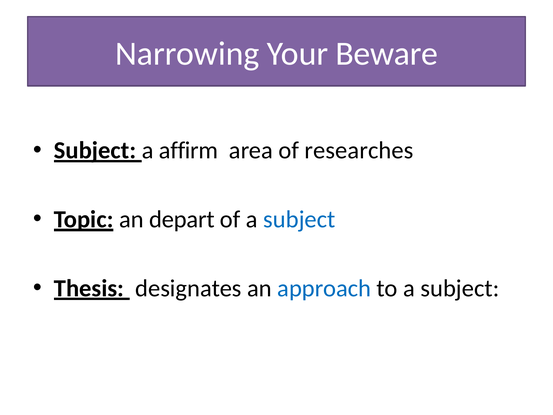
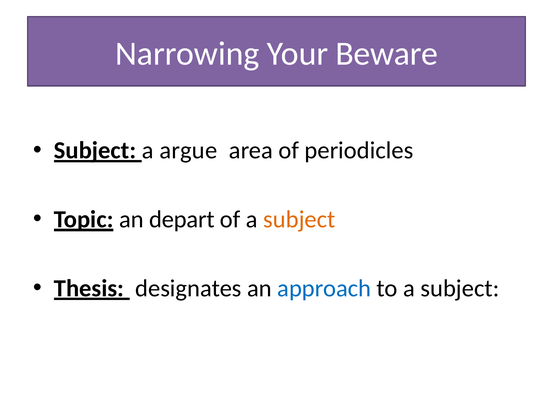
affirm: affirm -> argue (188, 150)
researches: researches -> periodicles (359, 150)
subject colour: blue -> orange (299, 219)
